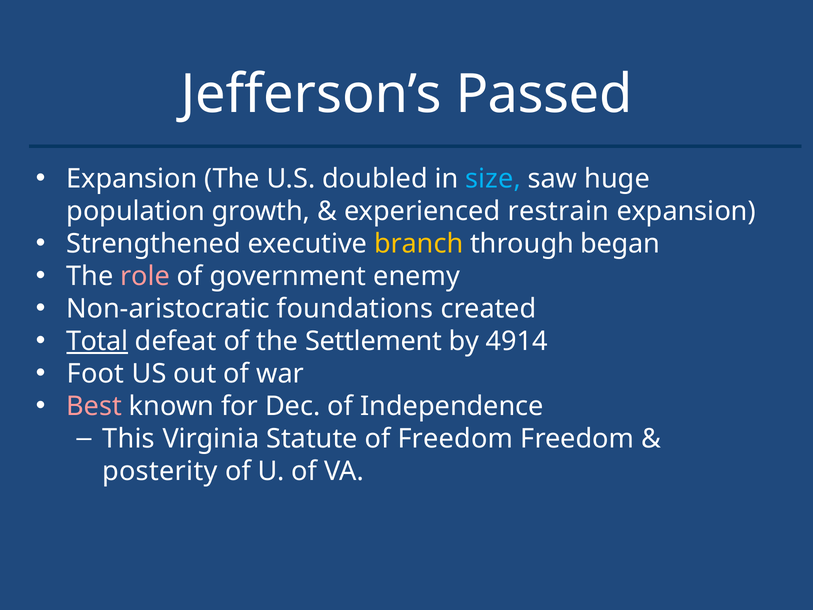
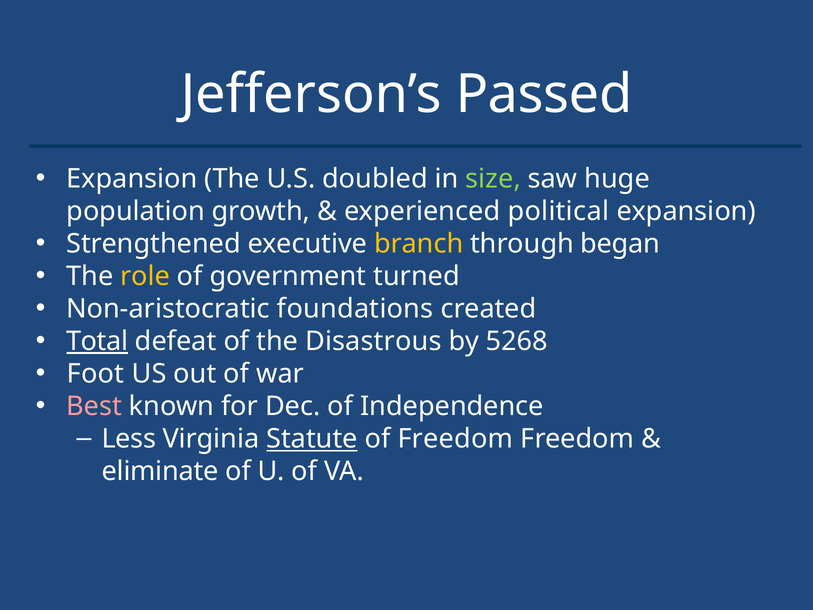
size colour: light blue -> light green (493, 179)
restrain: restrain -> political (558, 211)
role colour: pink -> yellow (145, 276)
enemy: enemy -> turned (417, 276)
Settlement: Settlement -> Disastrous (373, 341)
4914: 4914 -> 5268 (517, 341)
This: This -> Less (129, 439)
Statute underline: none -> present (312, 439)
posterity: posterity -> eliminate (160, 471)
